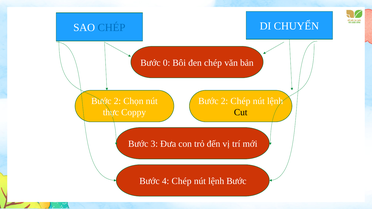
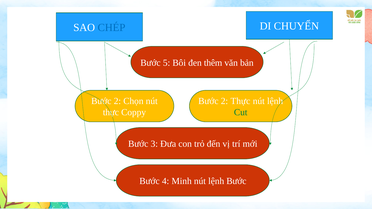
0: 0 -> 5 (167, 63)
đen chép: chép -> thêm (213, 63)
2 Chép: Chép -> Thực (240, 101)
Cut colour: black -> green (241, 112)
4 Chép: Chép -> Minh (182, 181)
